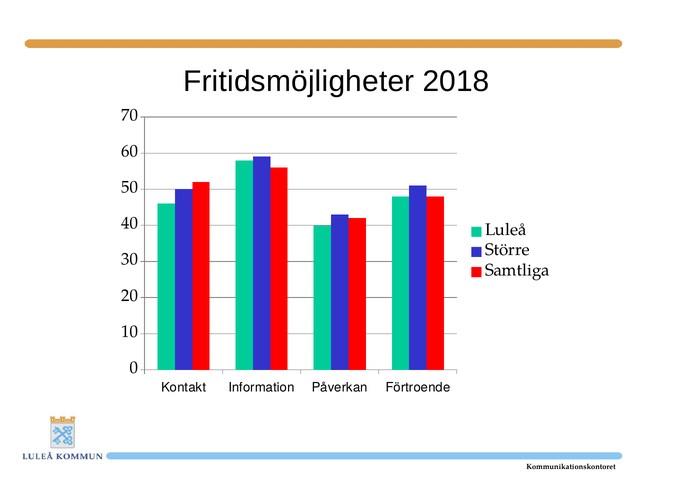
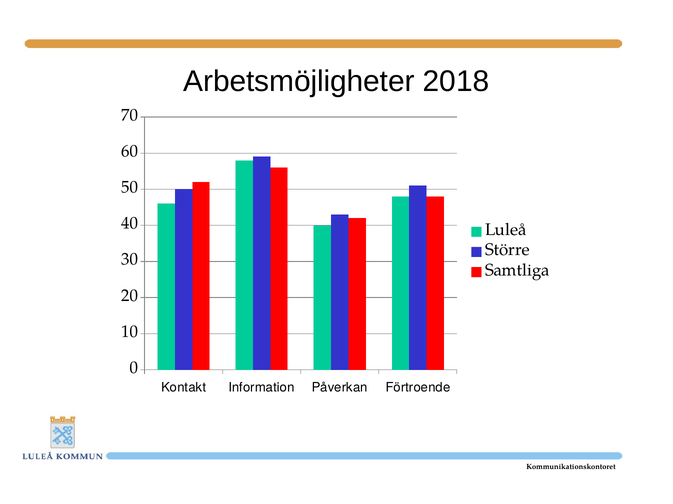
Fritidsmöjligheter: Fritidsmöjligheter -> Arbetsmöjligheter (299, 82)
